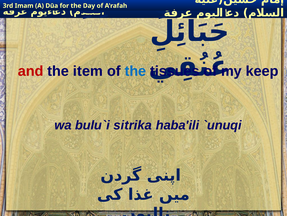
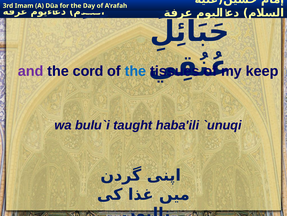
and colour: red -> purple (31, 71)
item: item -> cord (88, 71)
sitrika: sitrika -> taught (133, 125)
